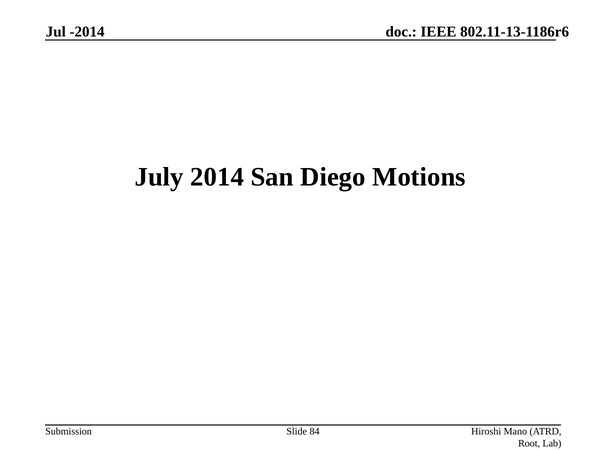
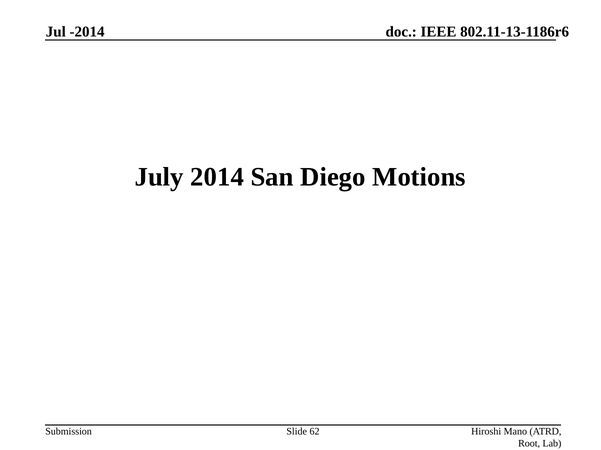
84: 84 -> 62 (315, 432)
